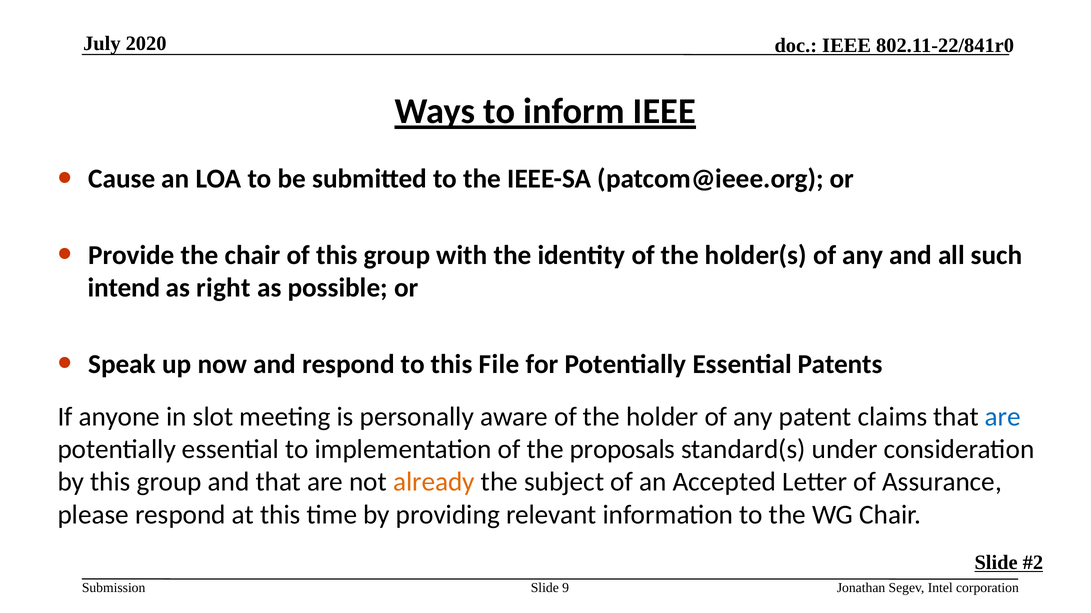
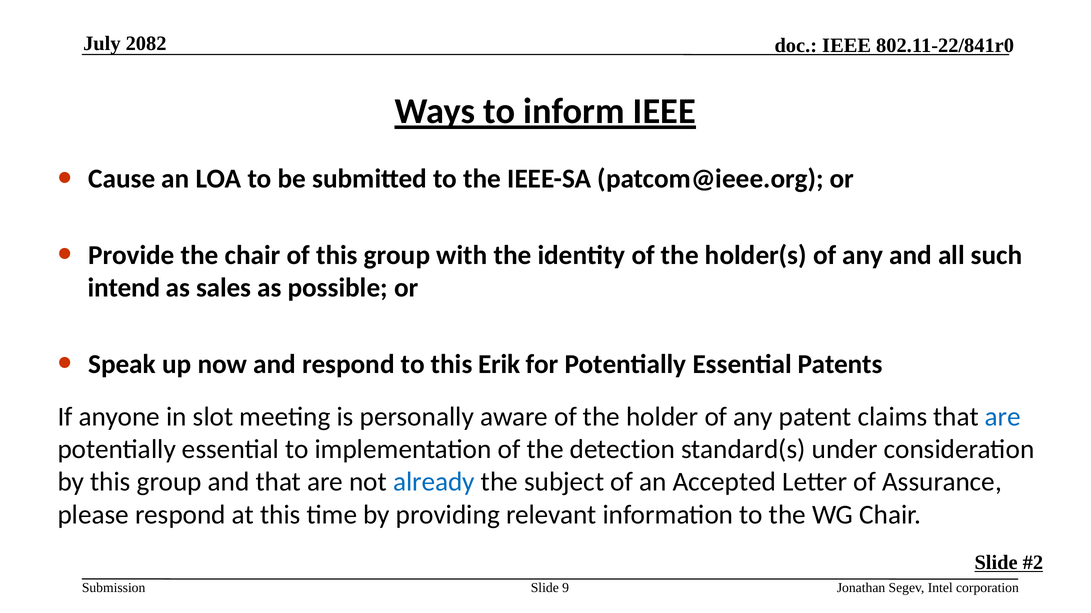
2020: 2020 -> 2082 (146, 43)
right: right -> sales (224, 288)
File: File -> Erik (499, 365)
proposals: proposals -> detection (622, 450)
already colour: orange -> blue (434, 483)
